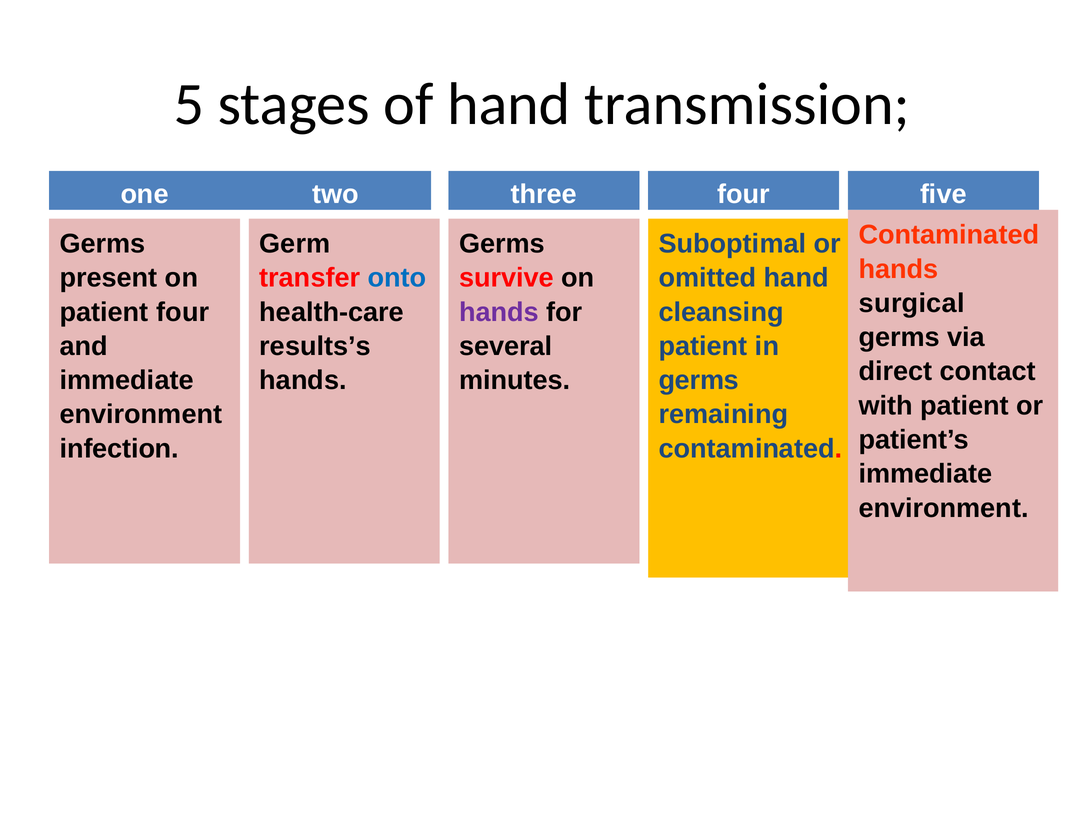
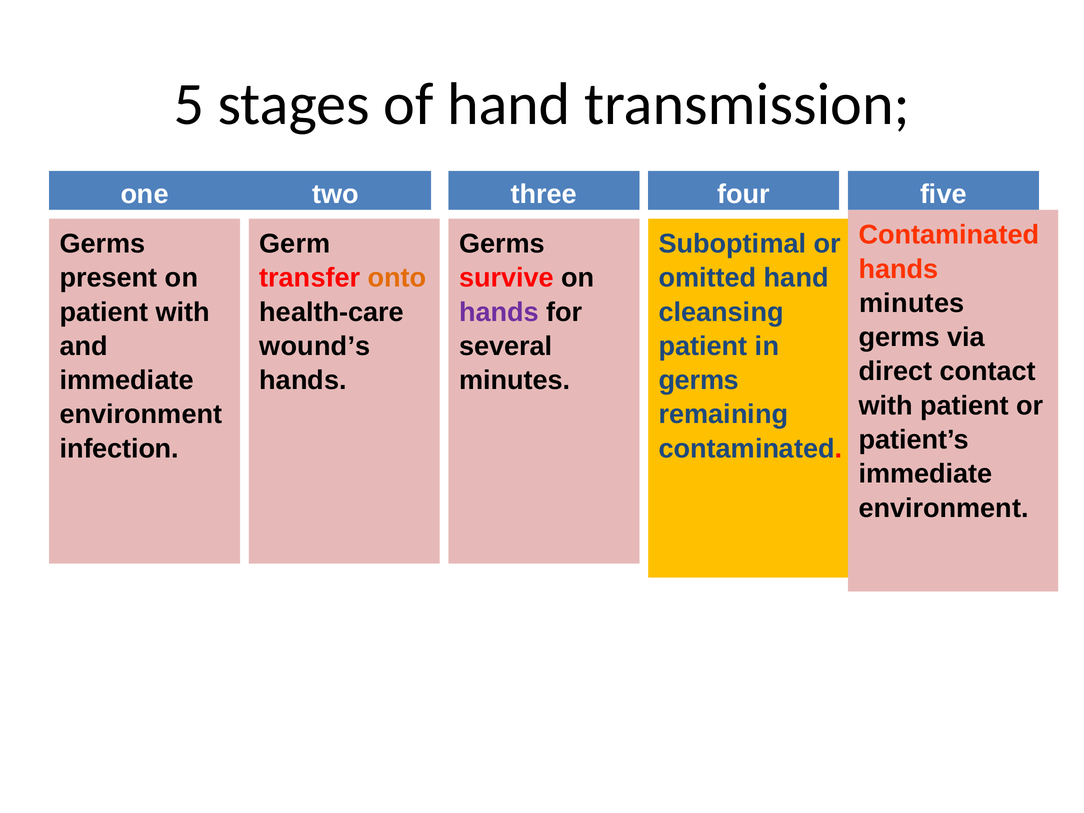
onto colour: blue -> orange (397, 278)
surgical: surgical -> minutes (912, 303)
patient four: four -> with (183, 312)
results’s: results’s -> wound’s (315, 346)
